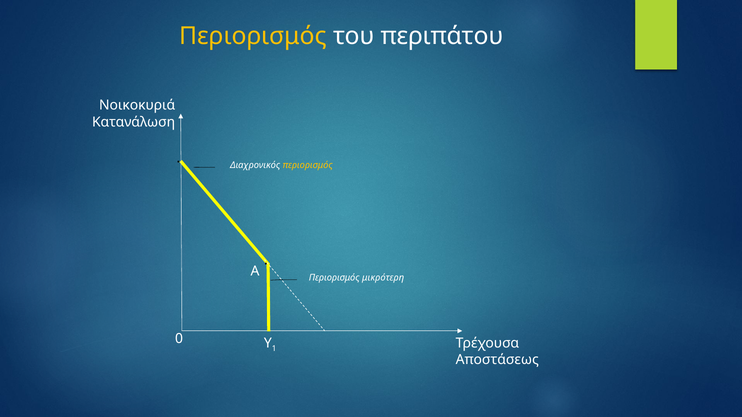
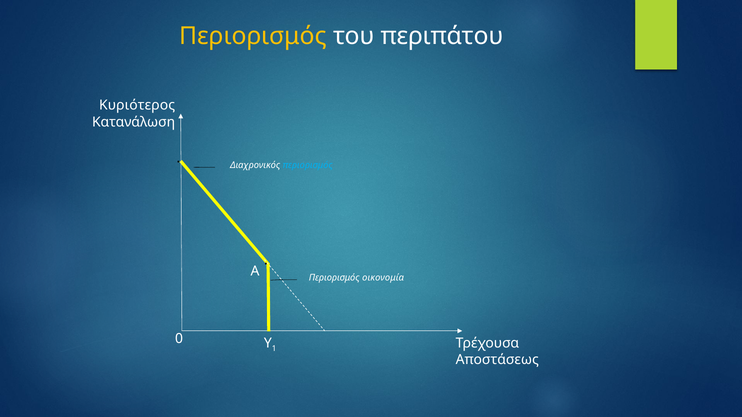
Νοικοκυριά: Νοικοκυριά -> Κυριότερος (137, 105)
περιορισμός colour: yellow -> light blue (308, 166)
μικρότερη: μικρότερη -> οικονομία (383, 278)
